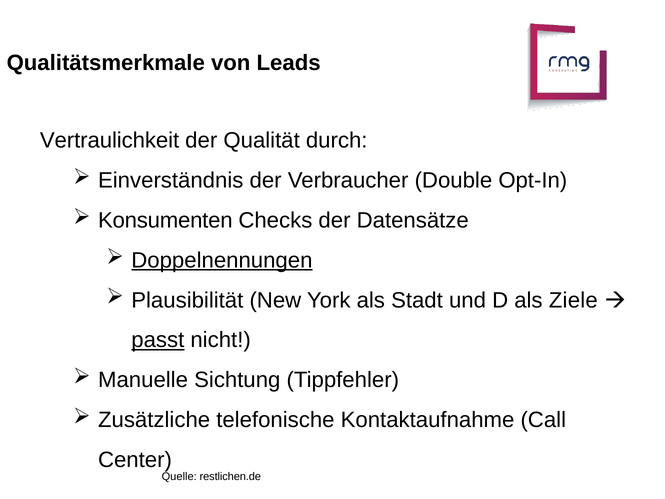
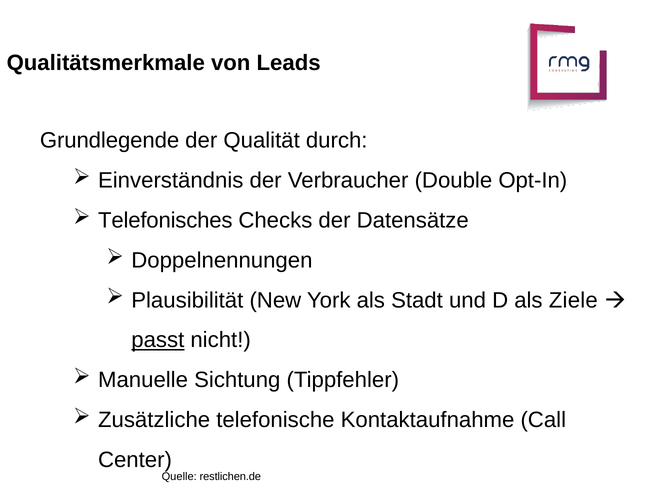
Vertraulichkeit: Vertraulichkeit -> Grundlegende (110, 141)
Konsumenten: Konsumenten -> Telefonisches (165, 220)
Doppelnennungen underline: present -> none (222, 260)
